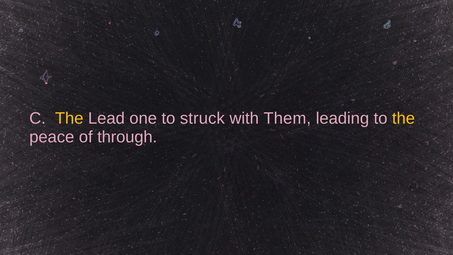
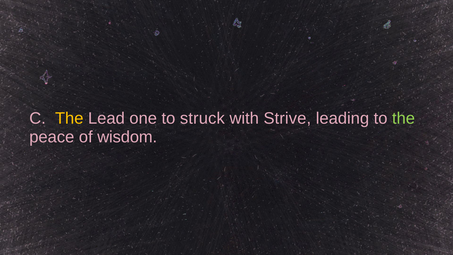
Them: Them -> Strive (287, 118)
the colour: yellow -> light green (404, 118)
through: through -> wisdom (127, 137)
